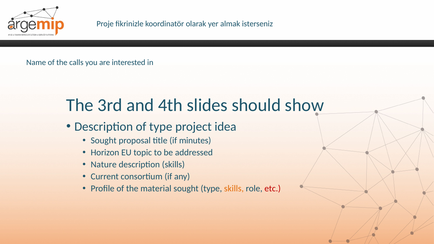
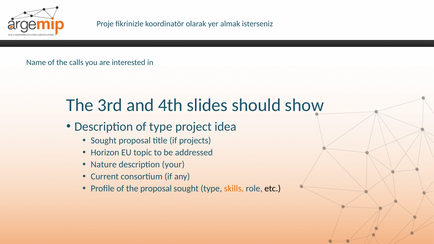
minutes: minutes -> projects (195, 141)
description skills: skills -> your (173, 165)
the material: material -> proposal (156, 189)
etc colour: red -> black (273, 189)
